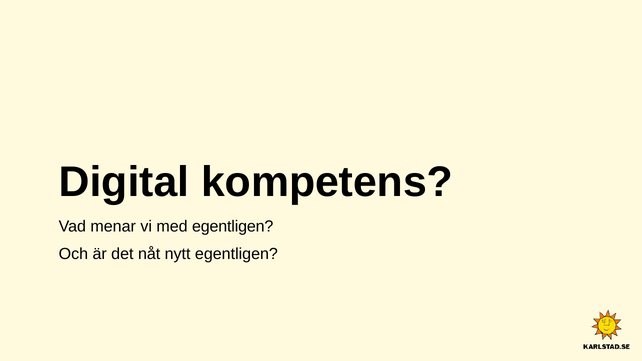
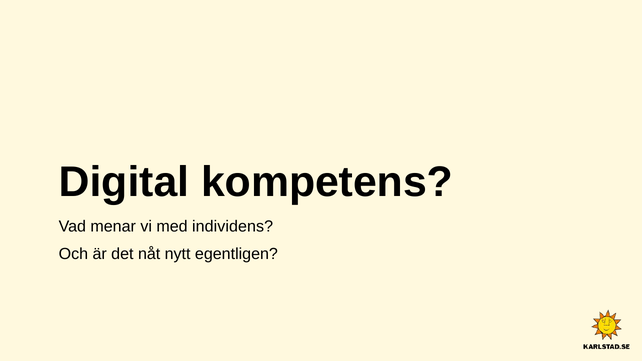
med egentligen: egentligen -> individens (233, 227)
